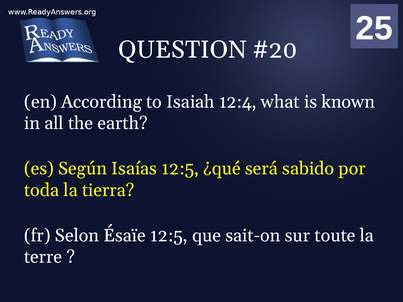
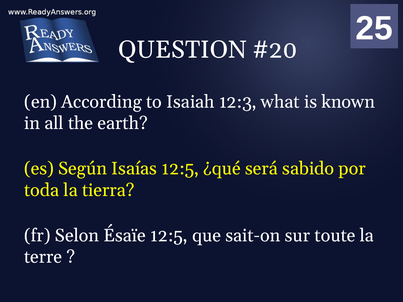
12:4: 12:4 -> 12:3 (238, 102)
